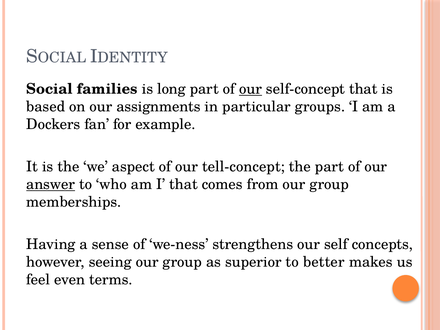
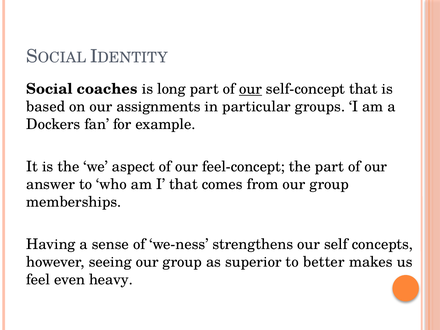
families: families -> coaches (107, 89)
tell-concept: tell-concept -> feel-concept (244, 167)
answer underline: present -> none (51, 184)
terms: terms -> heavy (111, 280)
